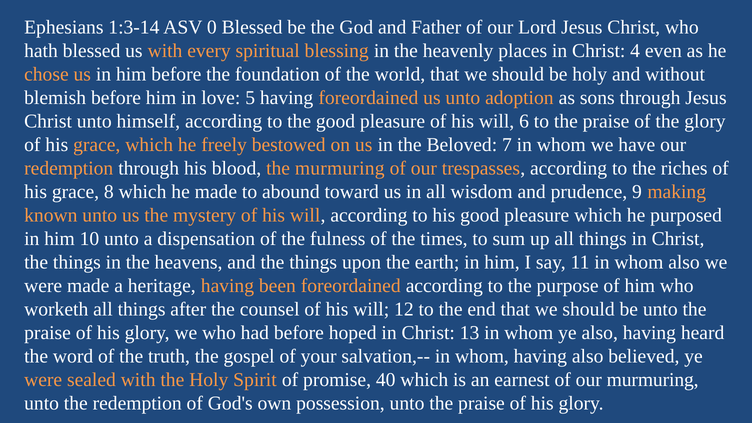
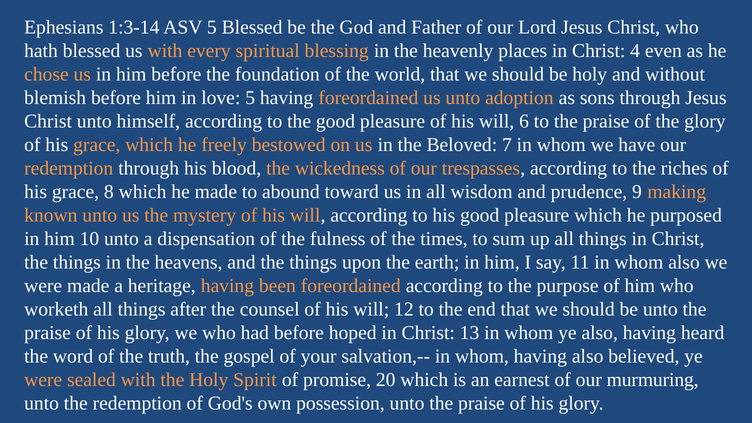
ASV 0: 0 -> 5 (212, 27)
the murmuring: murmuring -> wickedness (340, 168)
40: 40 -> 20 (386, 380)
